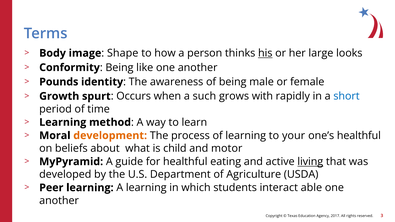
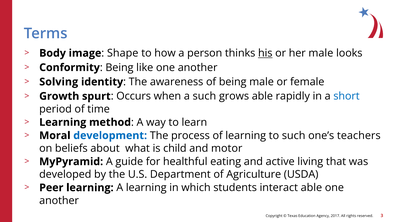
her large: large -> male (321, 53)
Pounds: Pounds -> Solving (59, 82)
grows with: with -> able (262, 96)
development colour: orange -> blue (110, 136)
to your: your -> such (294, 136)
one’s healthful: healthful -> teachers (359, 136)
living underline: present -> none (310, 162)
